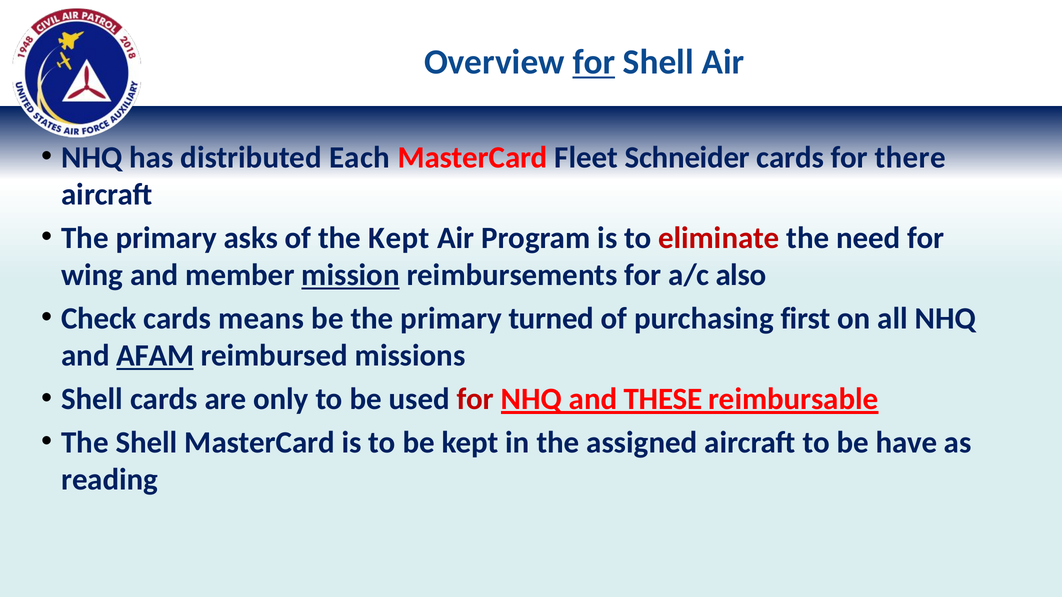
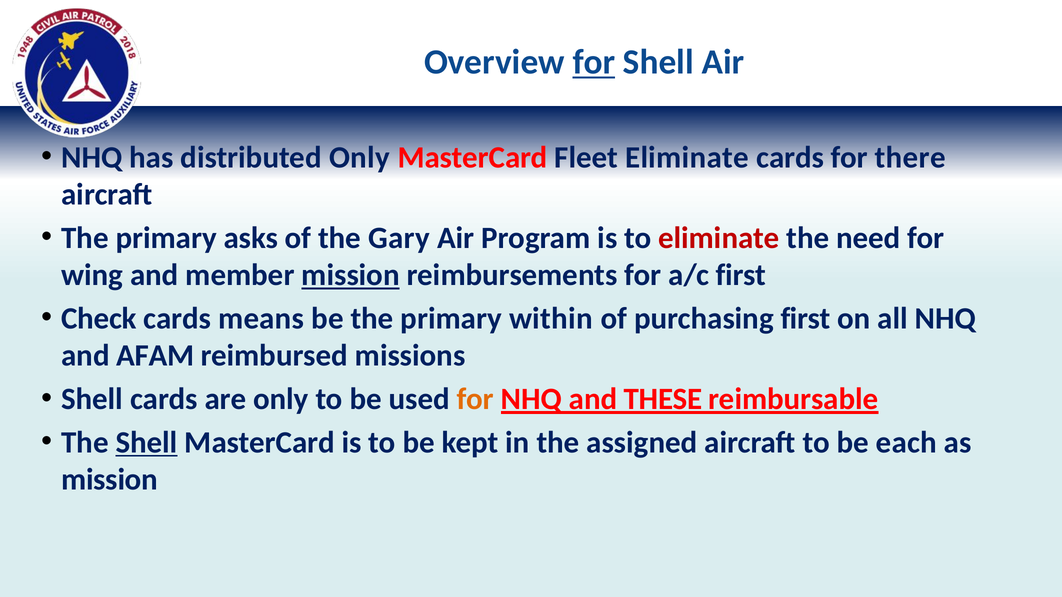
distributed Each: Each -> Only (359, 157)
Fleet Schneider: Schneider -> Eliminate (687, 157)
the Kept: Kept -> Gary (399, 238)
a/c also: also -> first (741, 275)
turned: turned -> within (551, 319)
AFAM underline: present -> none (155, 356)
for colour: red -> orange (475, 399)
Shell underline: none -> present (147, 443)
have: have -> each (906, 443)
reading: reading -> mission (110, 480)
